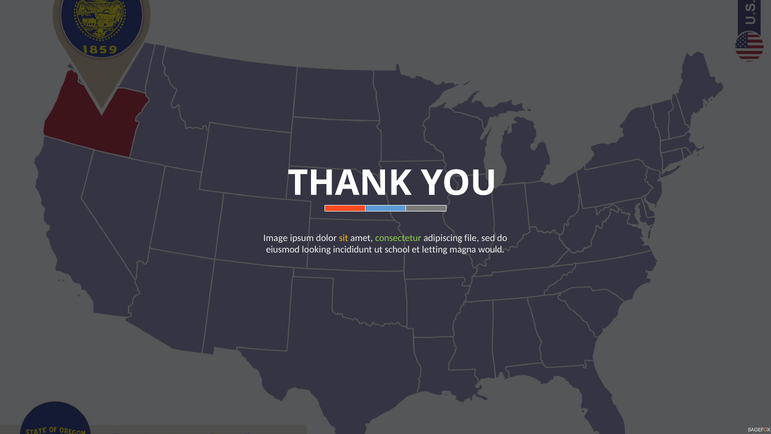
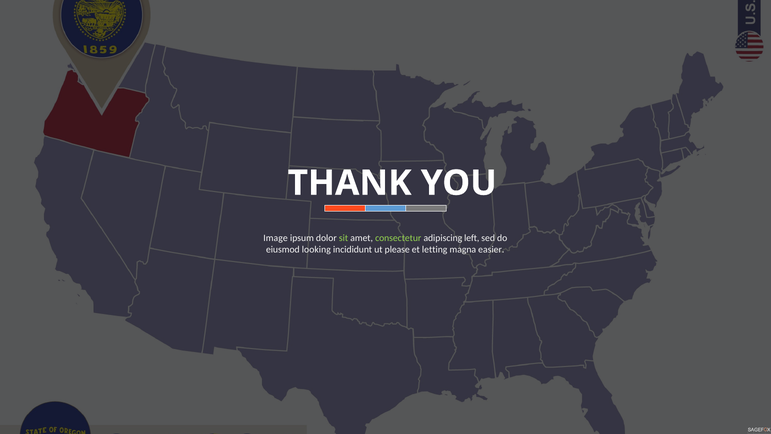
sit colour: yellow -> light green (344, 238)
file: file -> left (472, 238)
school: school -> please (397, 250)
would: would -> easier (491, 250)
